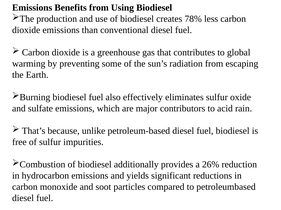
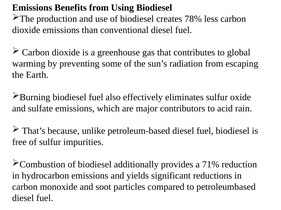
26%: 26% -> 71% (211, 165)
